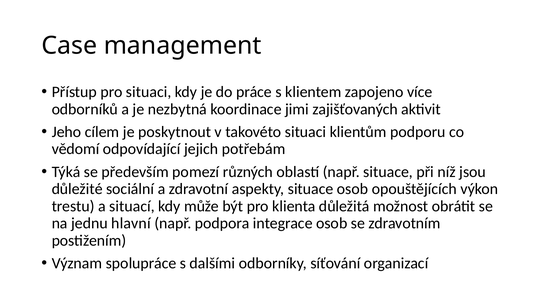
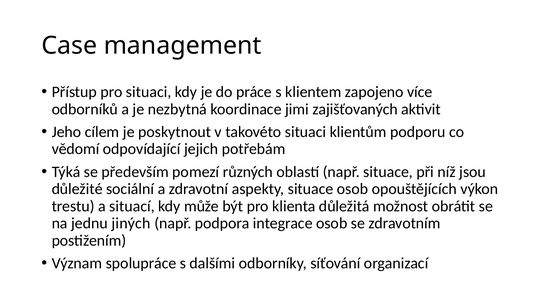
hlavní: hlavní -> jiných (131, 223)
